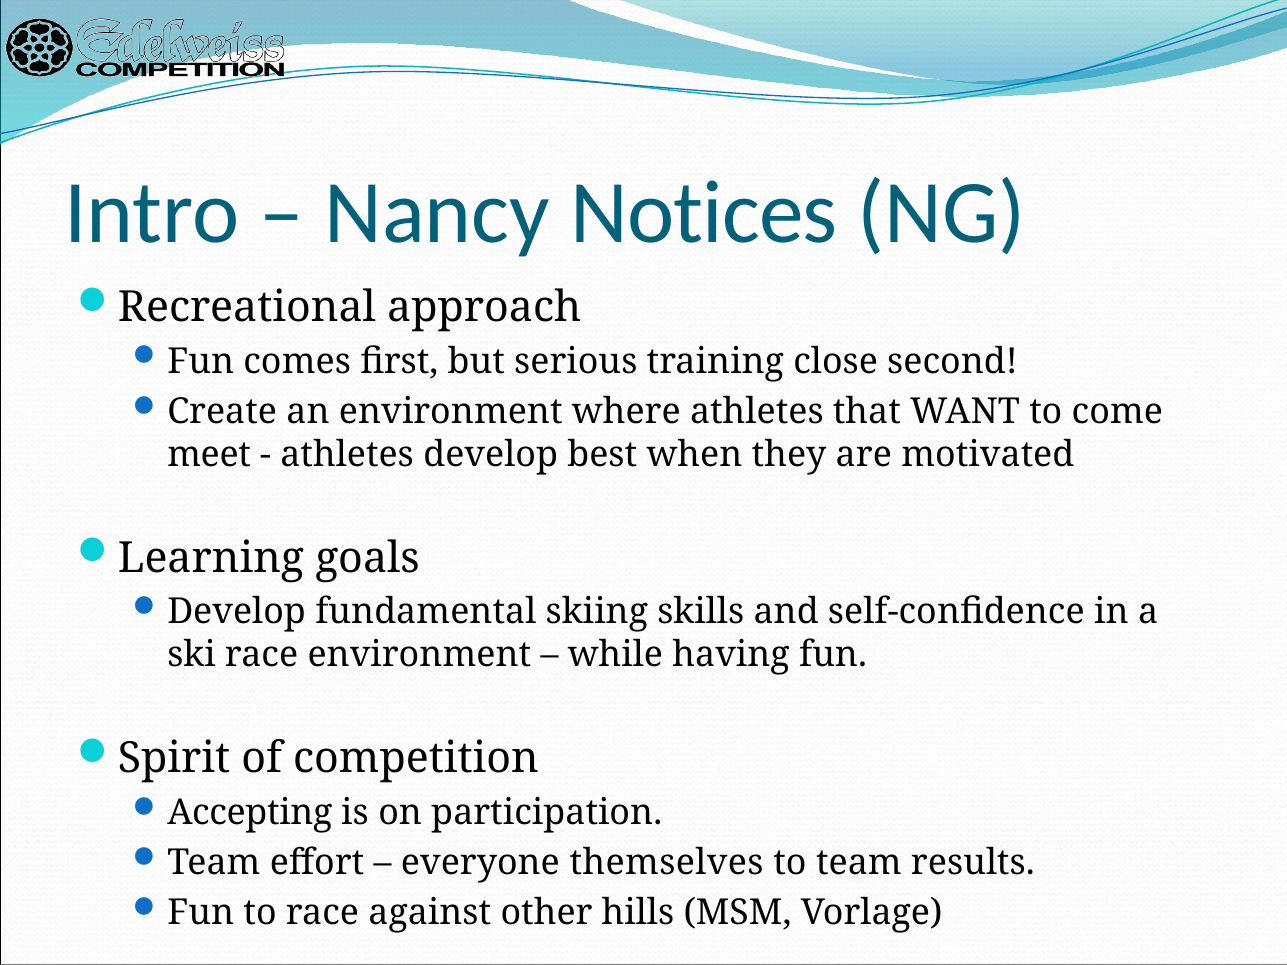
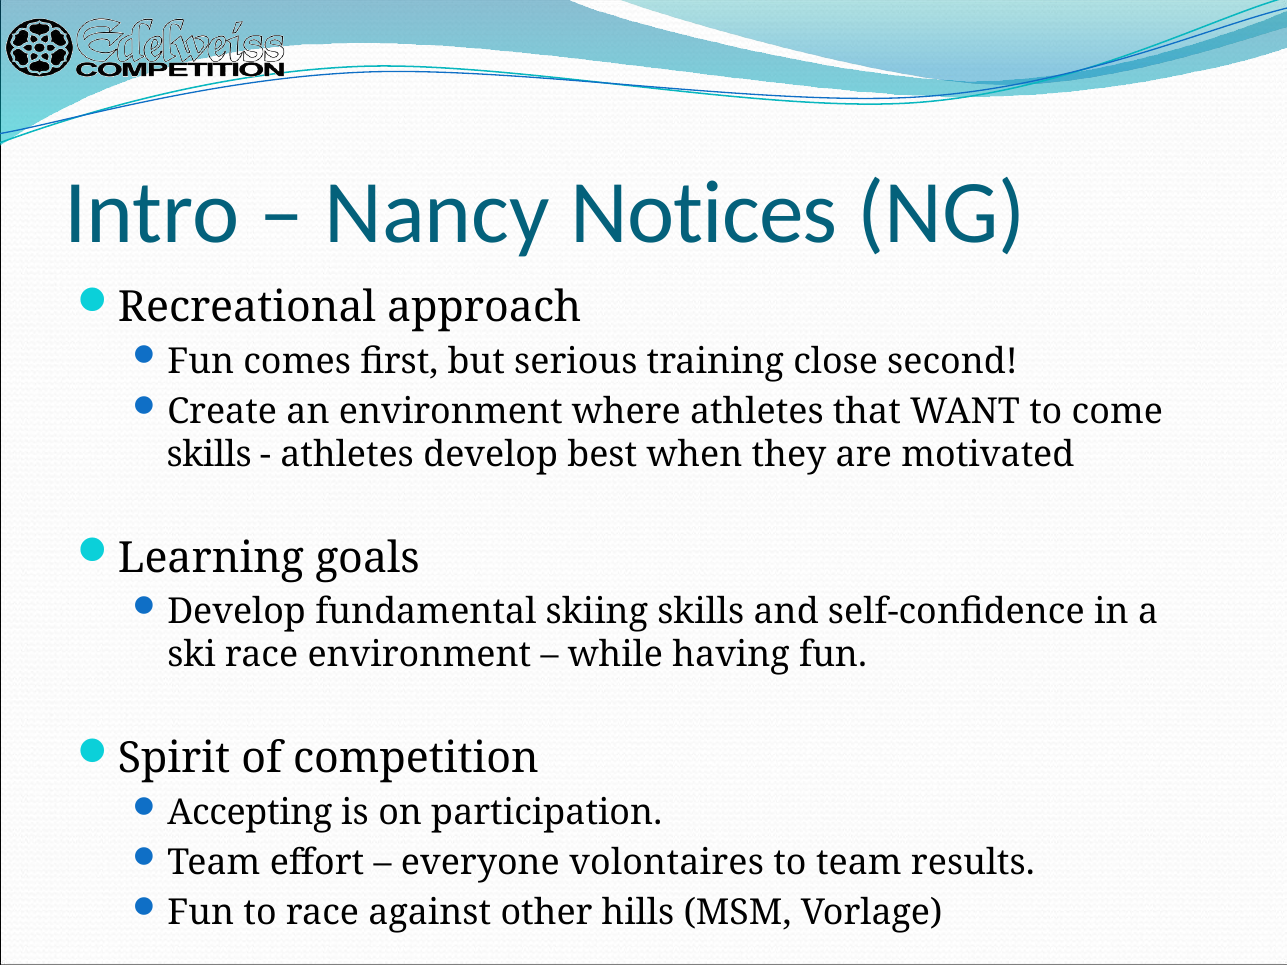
meet: meet -> skills (209, 454)
themselves: themselves -> volontaires (667, 863)
